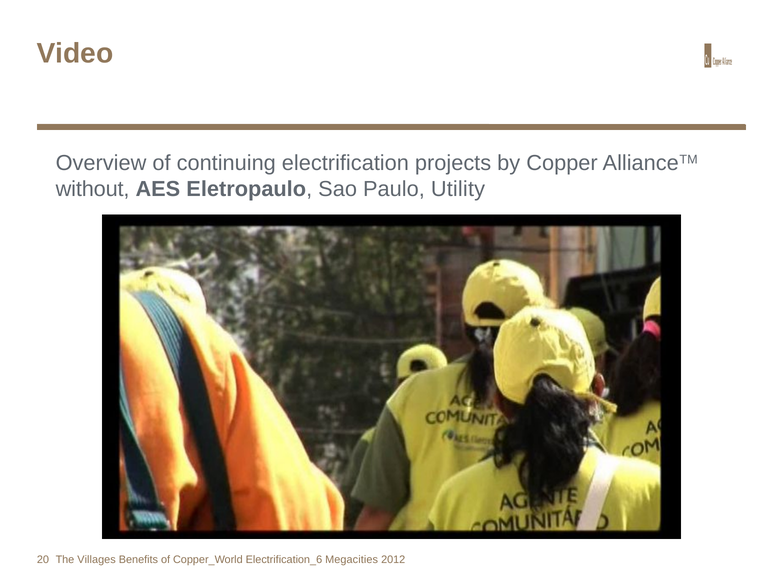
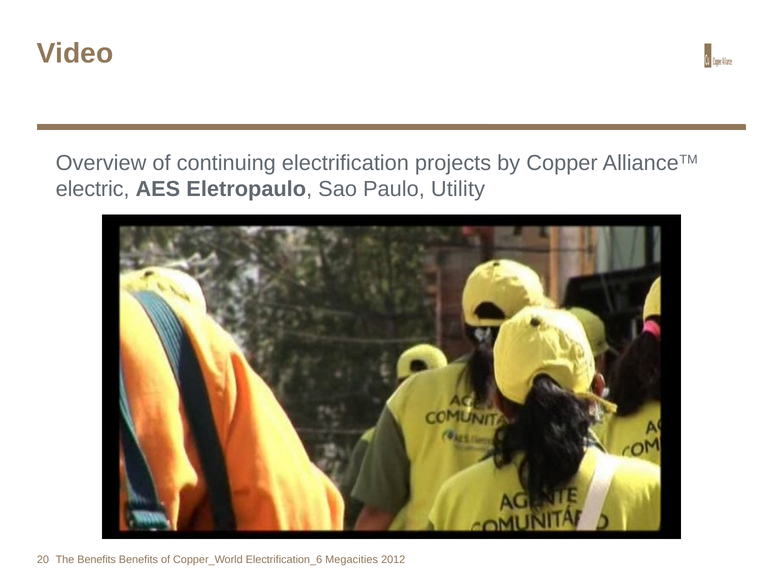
without: without -> electric (93, 189)
The Villages: Villages -> Benefits (97, 560)
